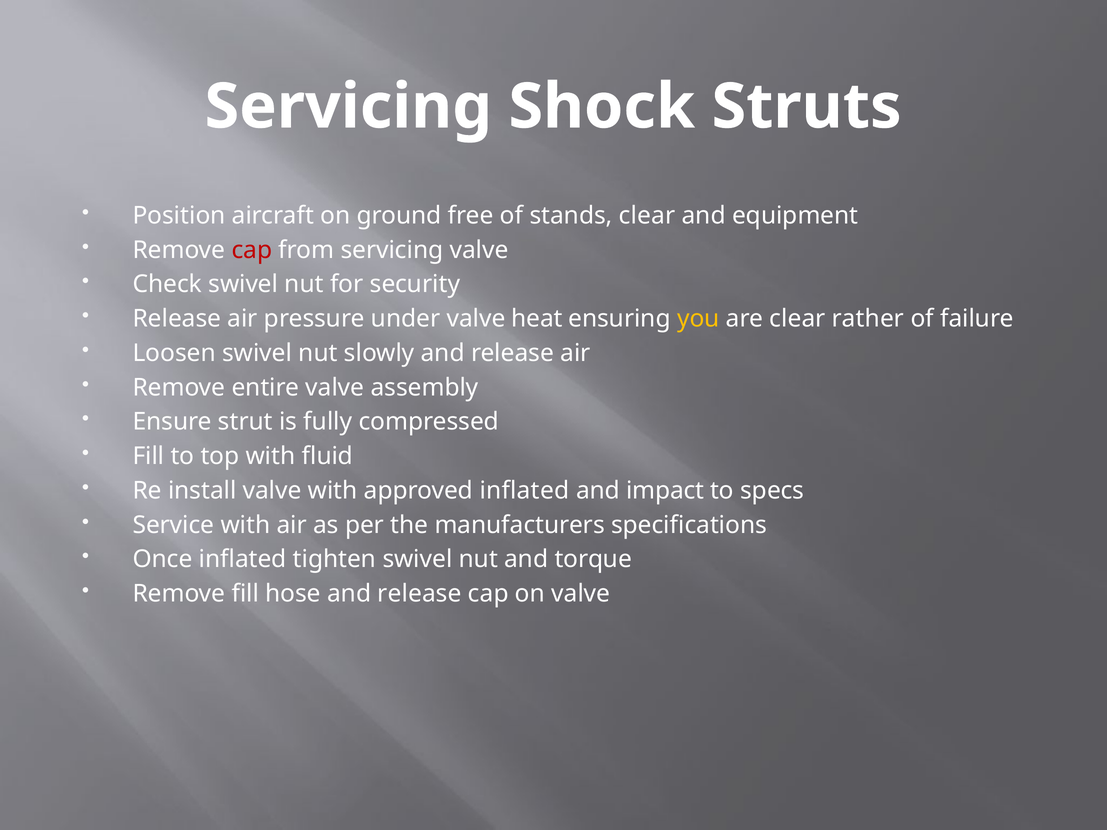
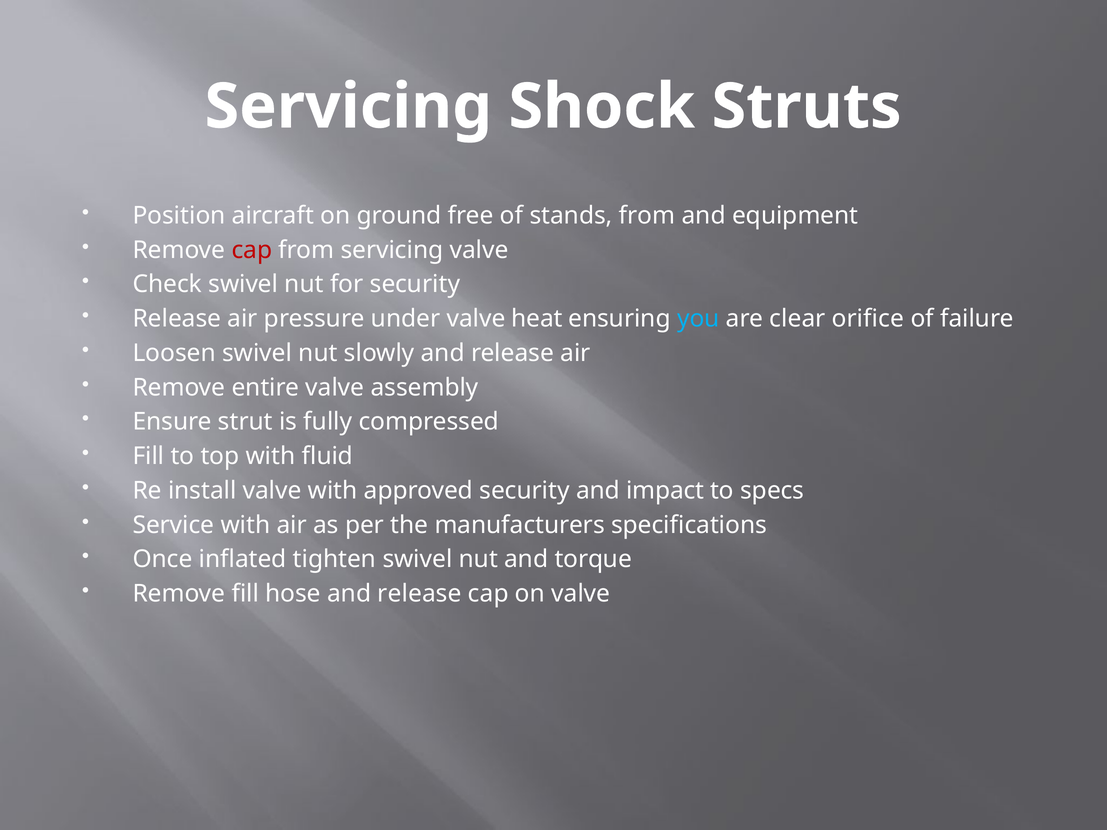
stands clear: clear -> from (647, 216)
you colour: yellow -> light blue (698, 319)
rather: rather -> orifice (868, 319)
approved inflated: inflated -> security (525, 491)
